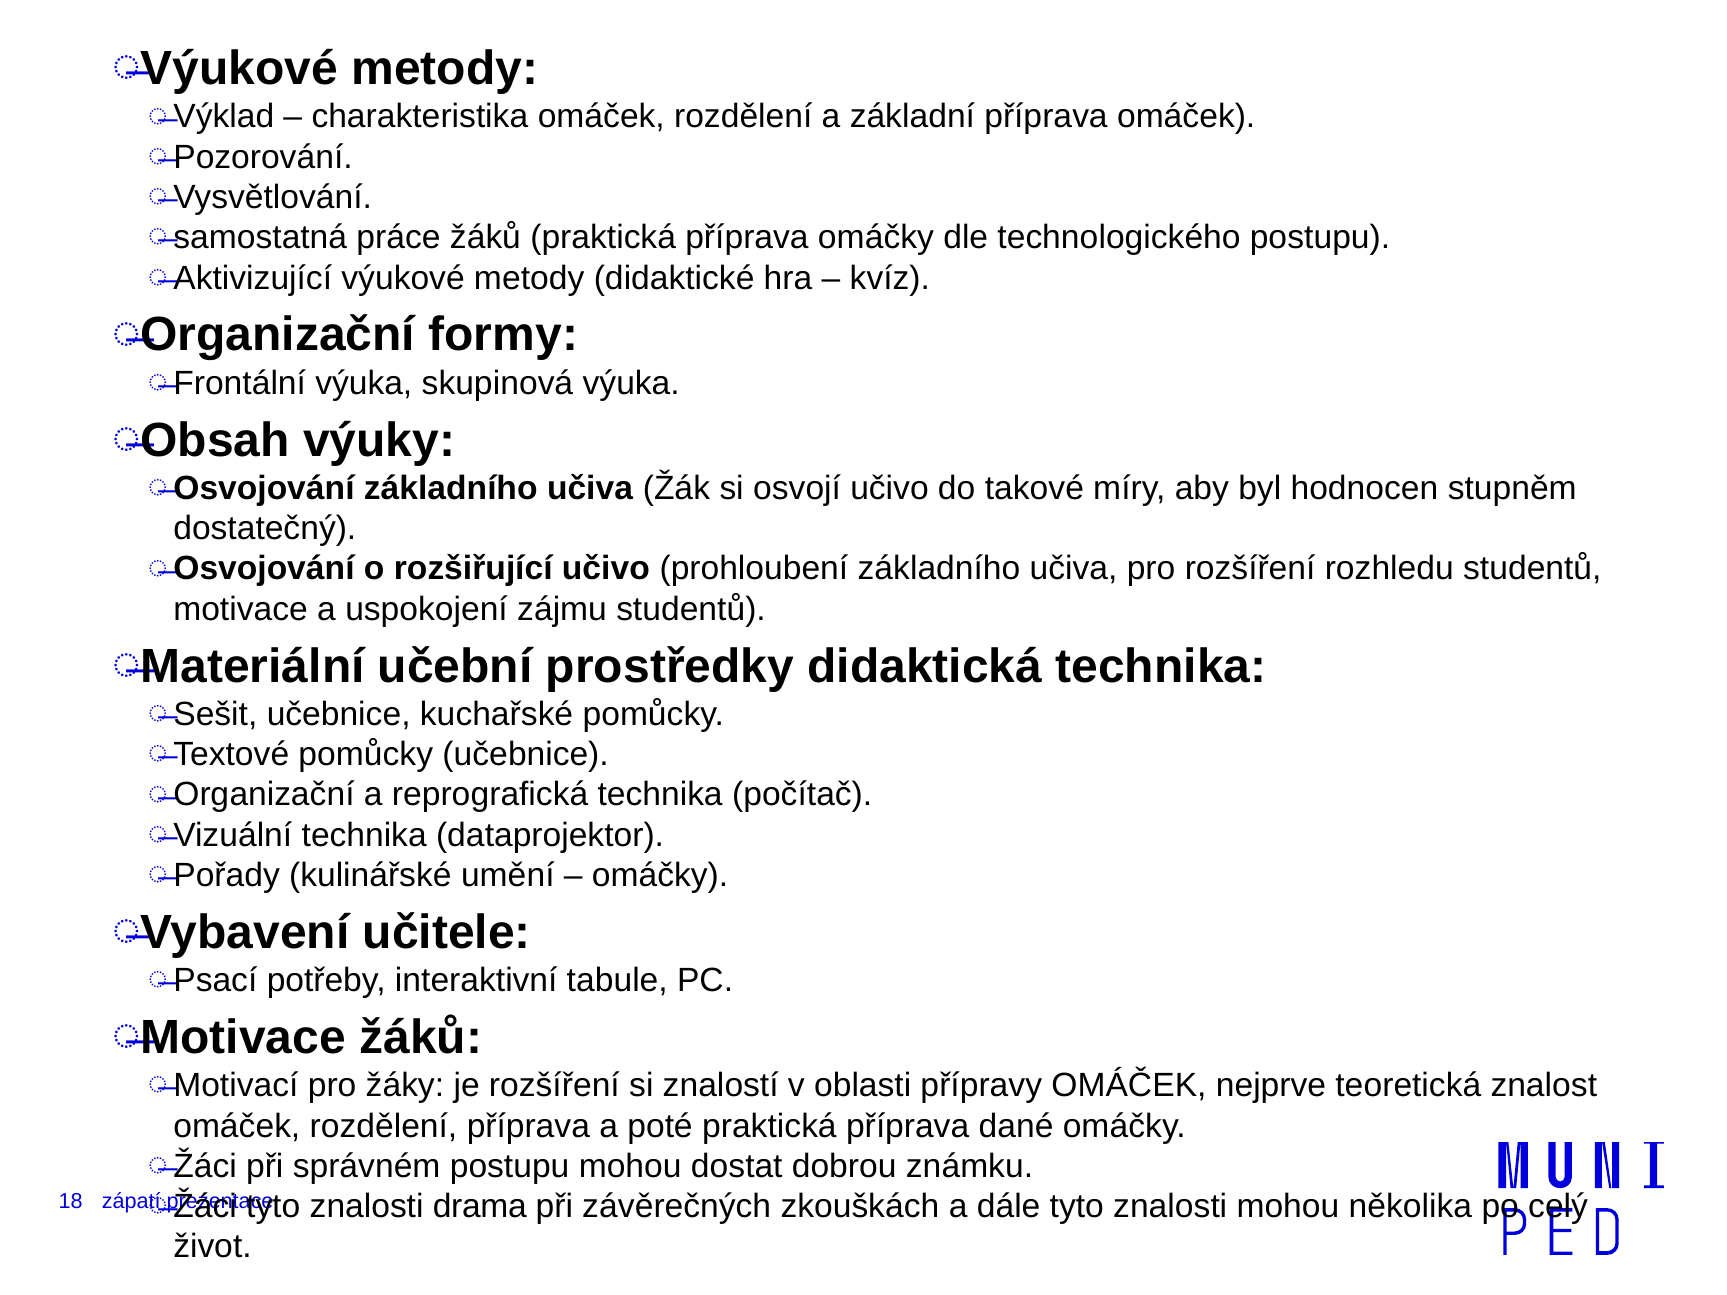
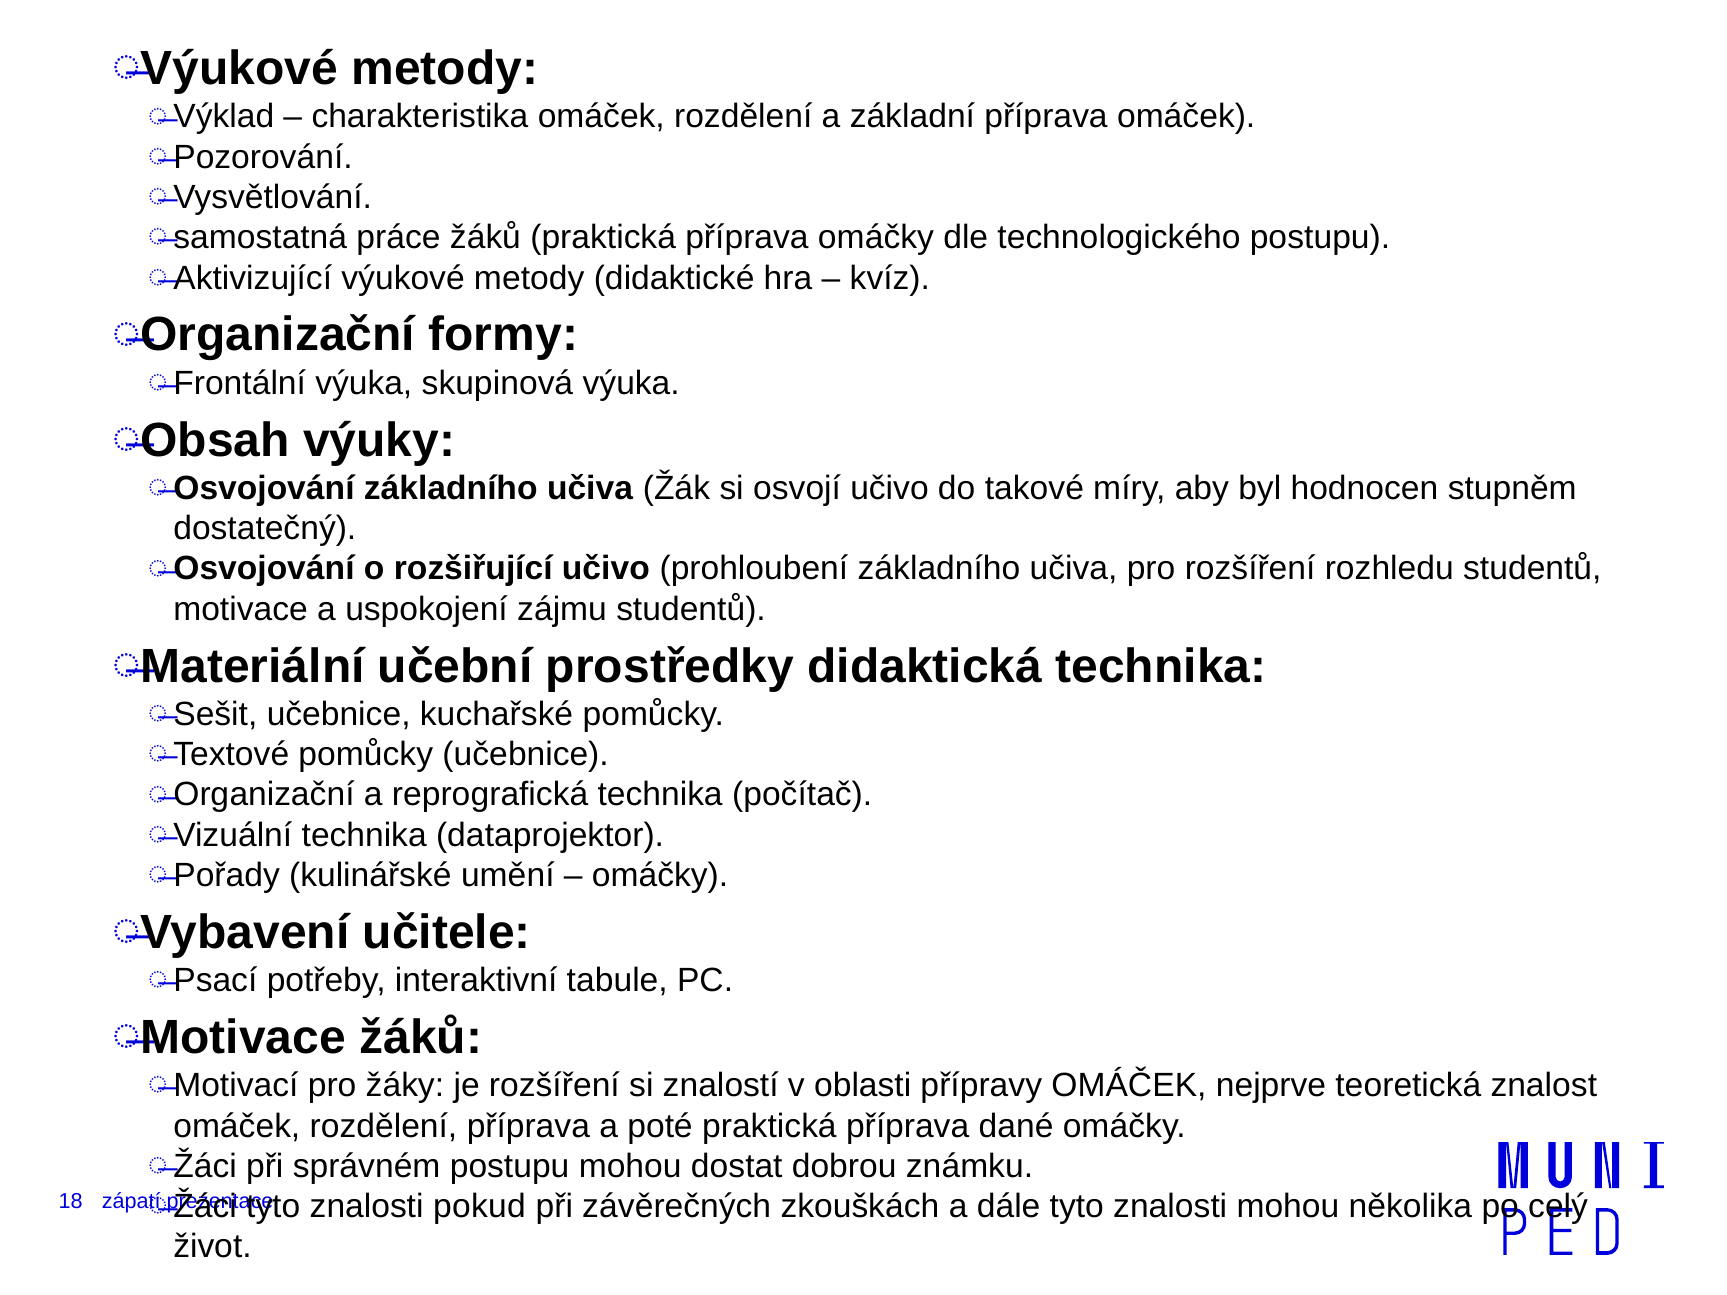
drama: drama -> pokud (479, 1207)
